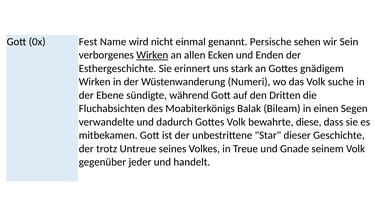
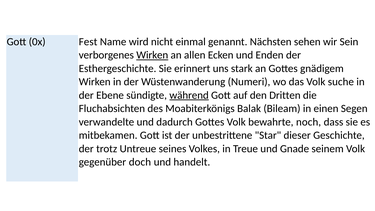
Persische: Persische -> Nächsten (271, 42)
während underline: none -> present (189, 95)
diese: diese -> noch (309, 122)
jeder: jeder -> doch (140, 162)
